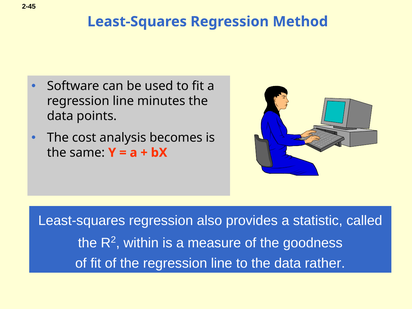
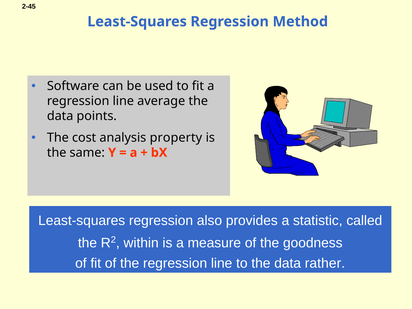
minutes: minutes -> average (161, 101)
becomes: becomes -> property (176, 138)
